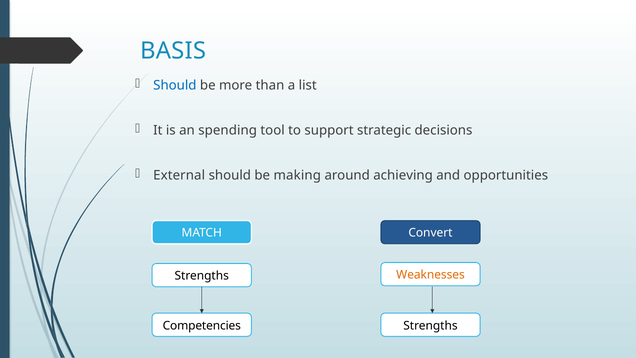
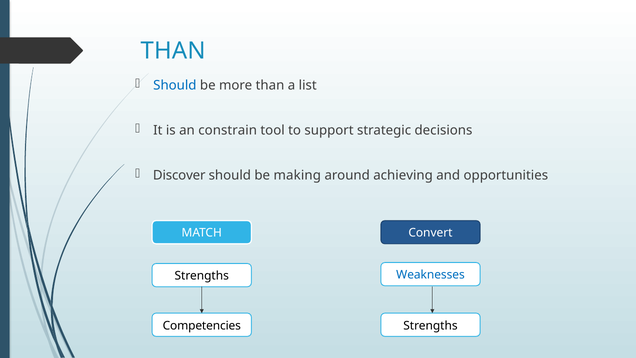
BASIS: BASIS -> THAN (173, 51)
spending: spending -> constrain (228, 130)
External: External -> Discover (179, 175)
Weaknesses colour: orange -> blue (430, 275)
